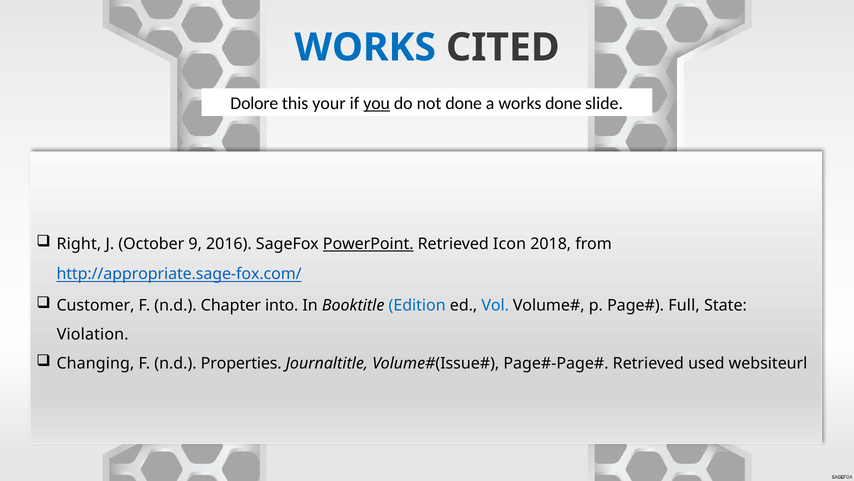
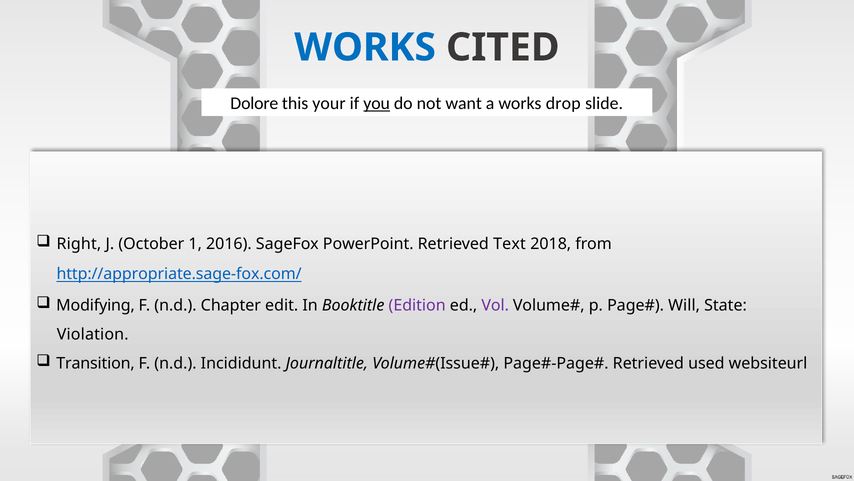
not done: done -> want (464, 103)
works done: done -> drop (563, 103)
9: 9 -> 1 (195, 244)
PowerPoint underline: present -> none (368, 244)
Icon: Icon -> Text (509, 244)
Customer: Customer -> Modifying (96, 305)
into: into -> edit (282, 305)
Edition colour: blue -> purple (417, 305)
Vol colour: blue -> purple (495, 305)
Full: Full -> Will (684, 305)
Changing: Changing -> Transition (96, 363)
Properties: Properties -> Incididunt (241, 363)
